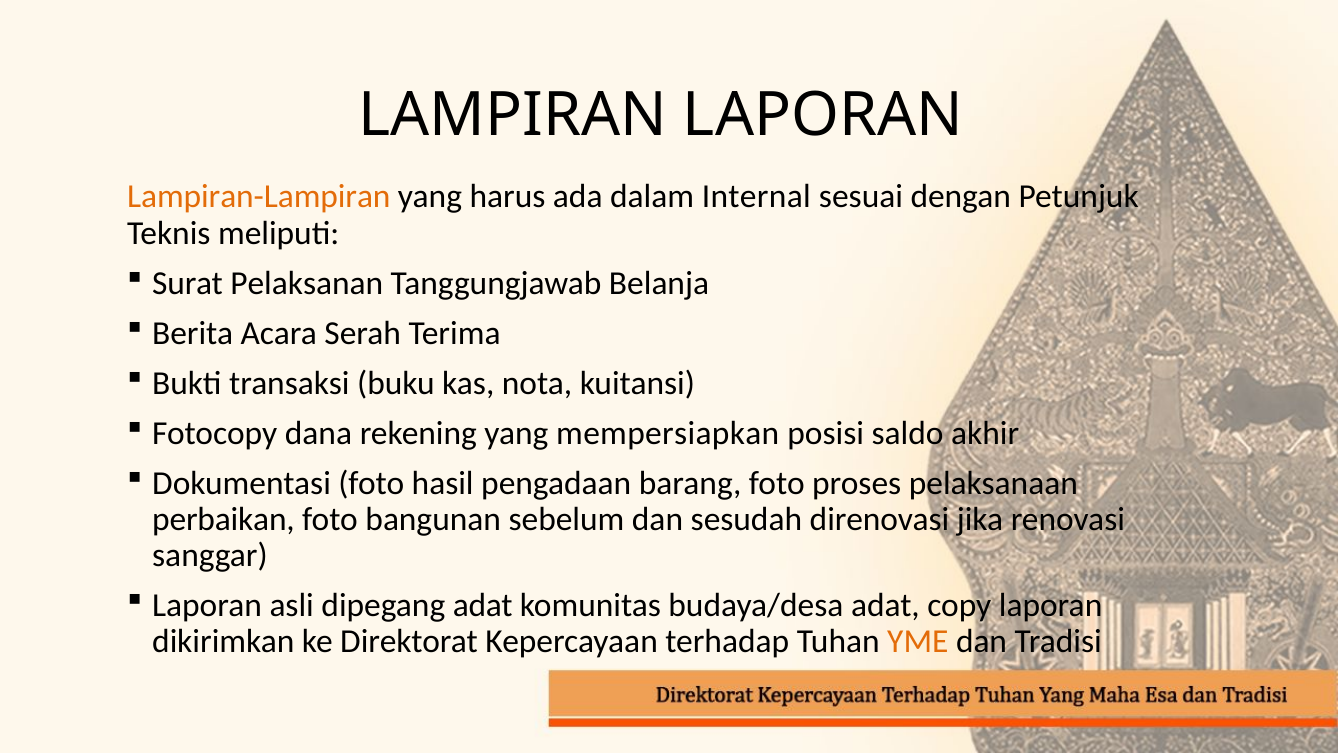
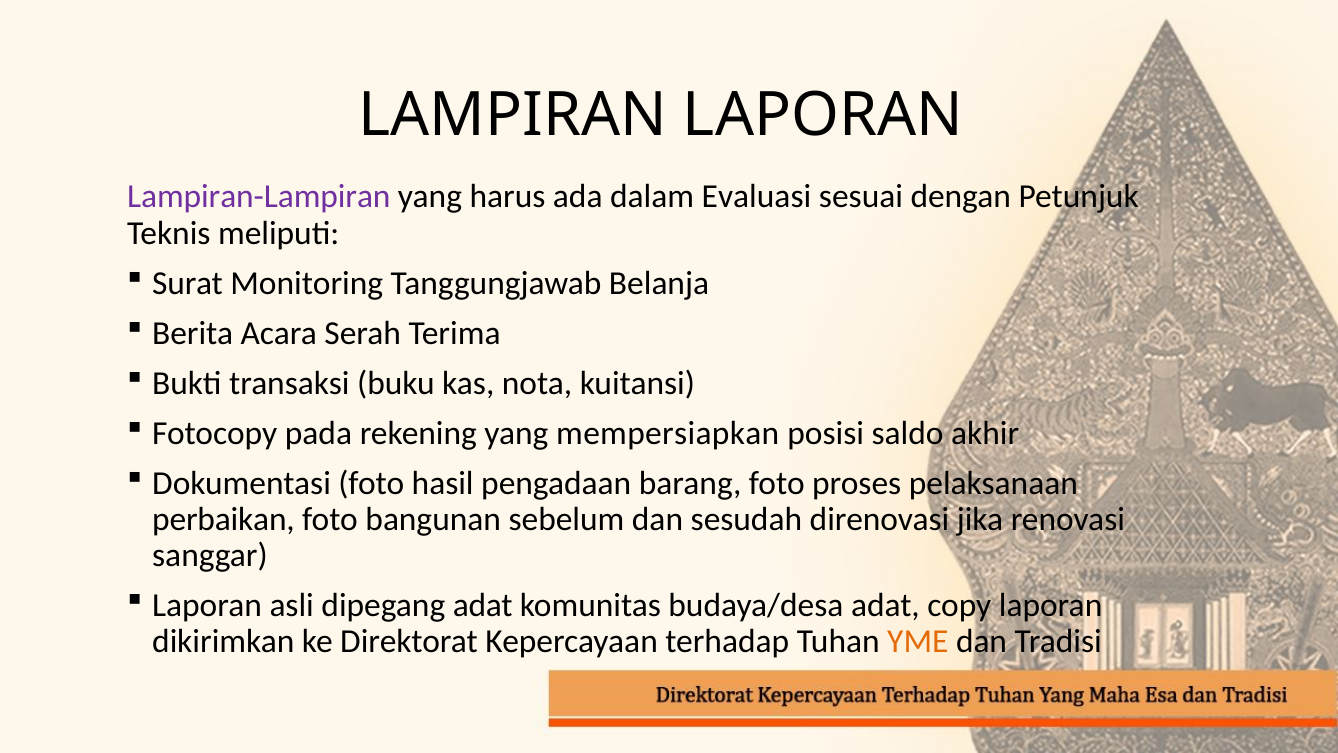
Lampiran-Lampiran colour: orange -> purple (259, 197)
Internal: Internal -> Evaluasi (756, 197)
Pelaksanan: Pelaksanan -> Monitoring (307, 283)
dana: dana -> pada (318, 433)
